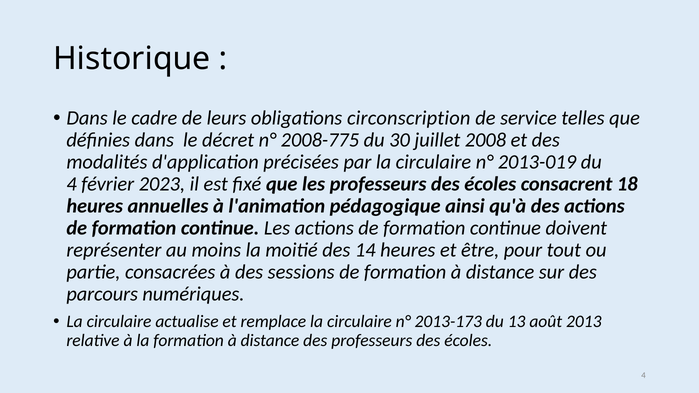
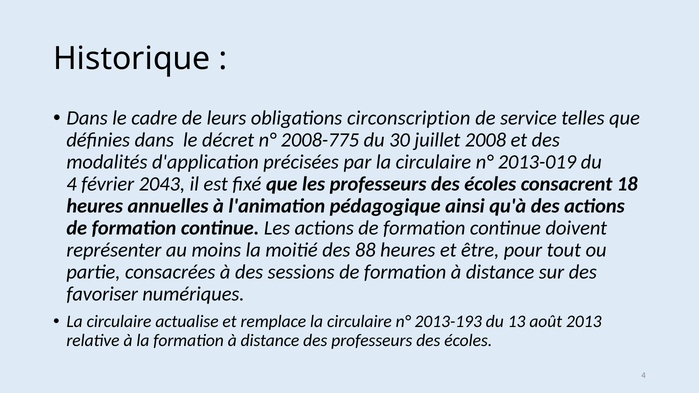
2023: 2023 -> 2043 (162, 184)
14: 14 -> 88 (365, 250)
parcours: parcours -> favoriser (102, 294)
2013-173: 2013-173 -> 2013-193 (448, 322)
